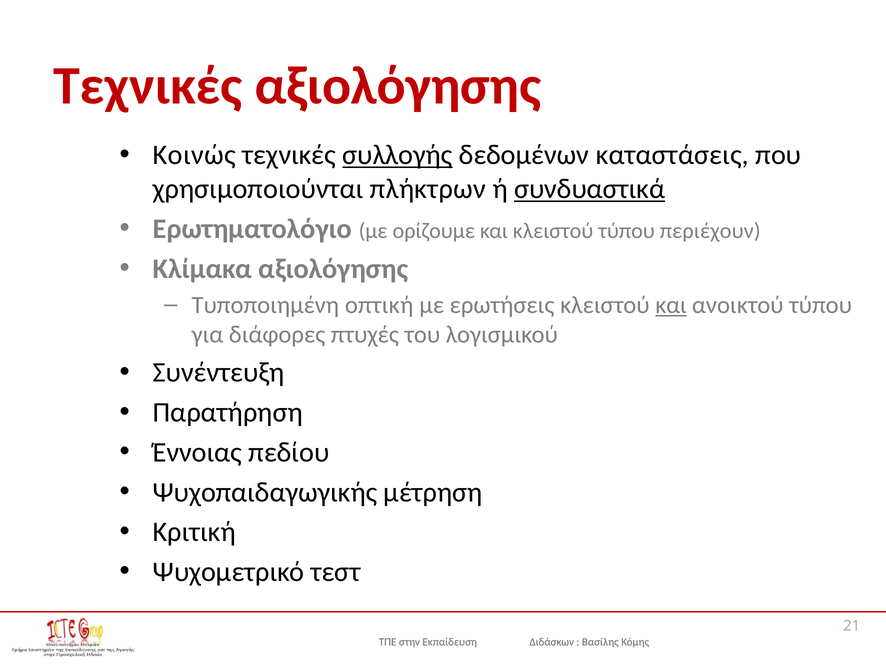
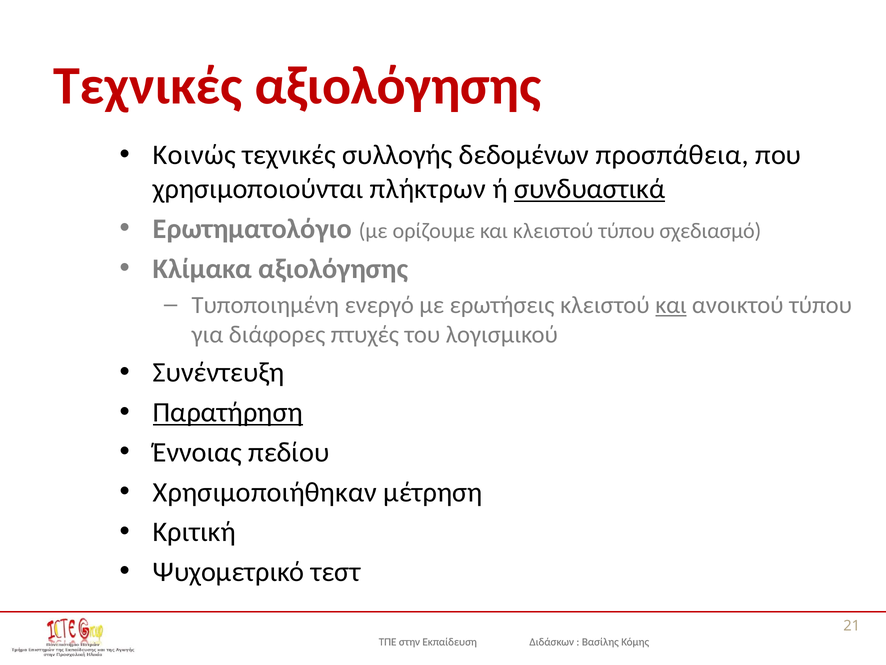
συλλογής underline: present -> none (397, 155)
καταστάσεις: καταστάσεις -> προσπάθεια (672, 155)
περιέχουν: περιέχουν -> σχεδιασµό (710, 231)
οπτική: οπτική -> ενεργό (379, 305)
Παρατήρηση underline: none -> present (228, 412)
Ψυχοπαιδαγωγικής: Ψυχοπαιδαγωγικής -> Χρησιµοποιήθηκαν (265, 492)
